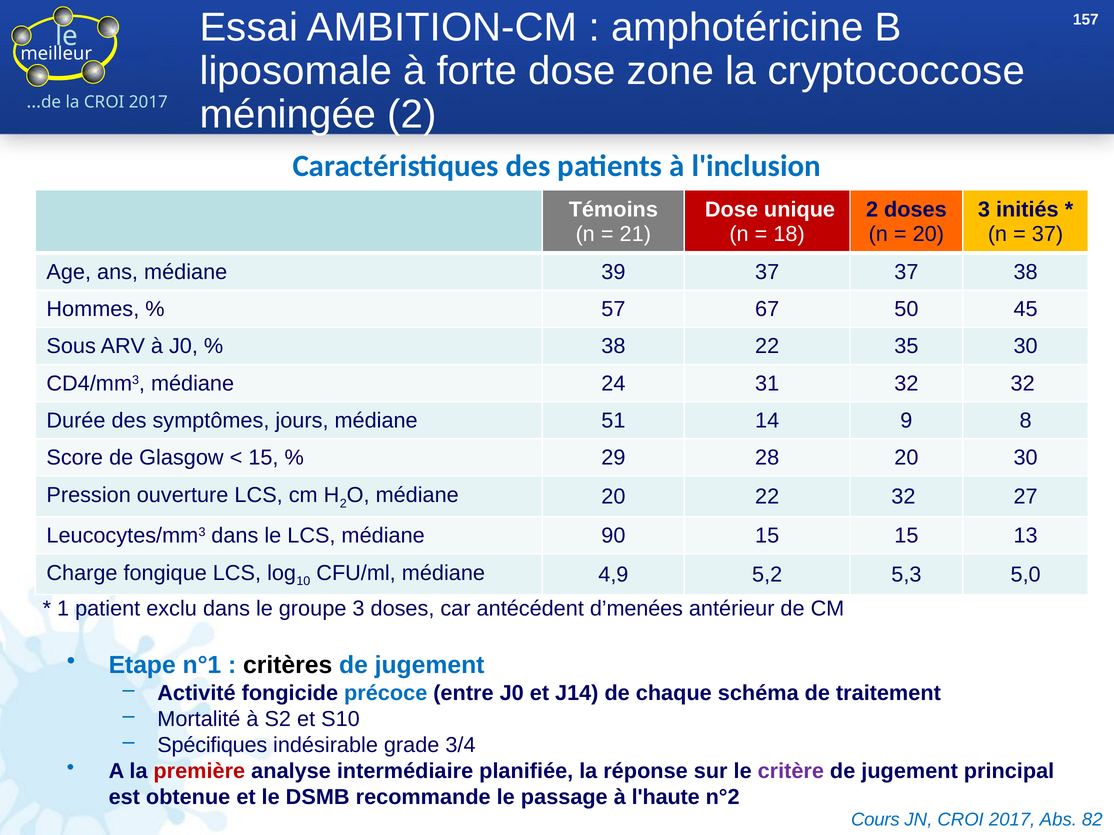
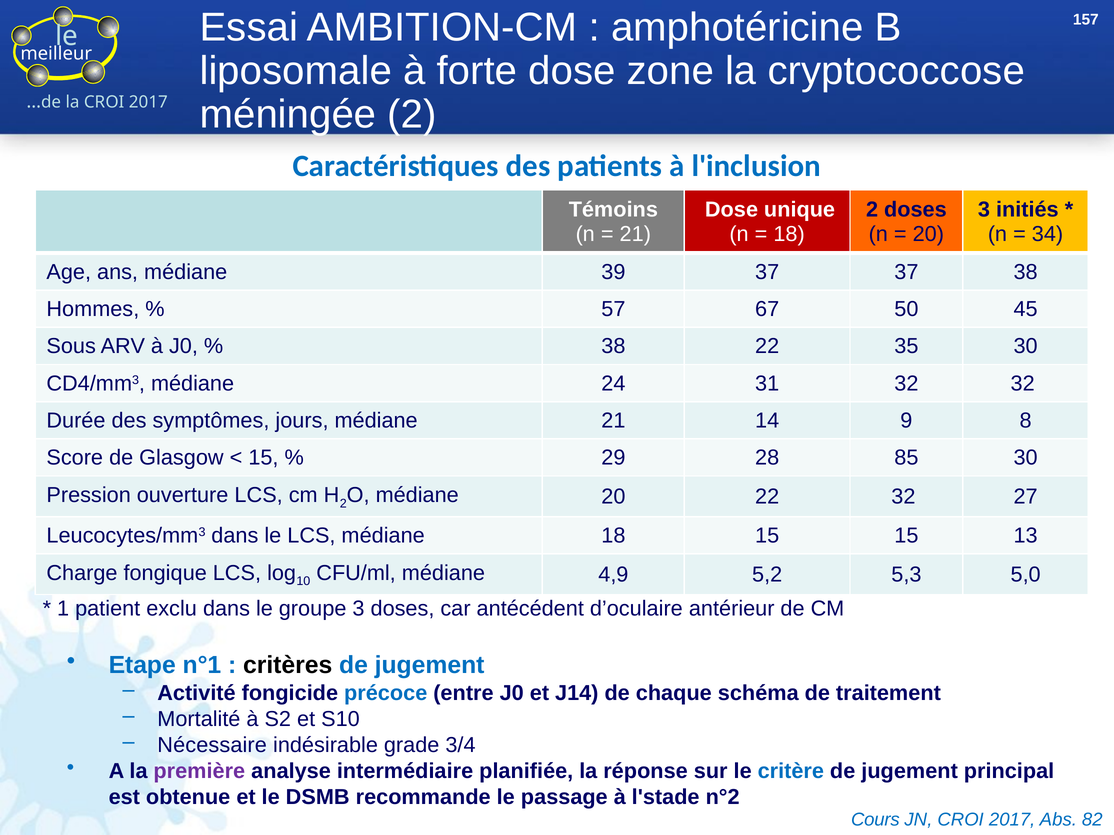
37: 37 -> 34 (1048, 234)
médiane 51: 51 -> 21 (613, 421)
28 20: 20 -> 85 (906, 458)
médiane 90: 90 -> 18 (613, 536)
d’menées: d’menées -> d’oculaire (636, 609)
Spécifiques: Spécifiques -> Nécessaire (212, 745)
première colour: red -> purple (199, 771)
critère colour: purple -> blue (791, 771)
l'haute: l'haute -> l'stade (666, 797)
